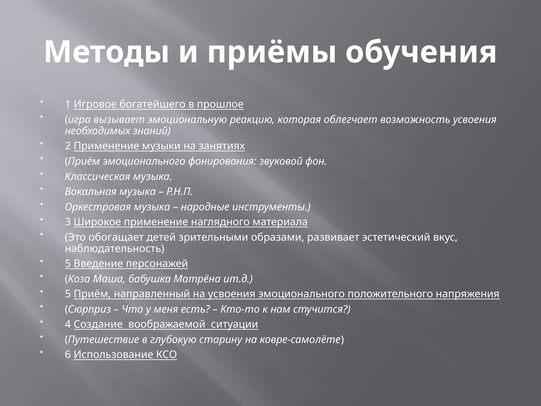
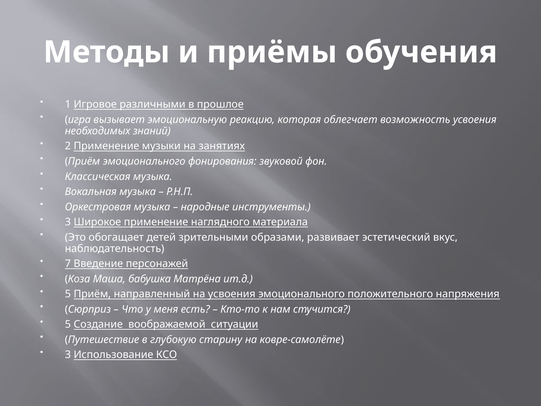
богатейшего: богатейшего -> различными (152, 104)
5: 5 -> 7 (68, 264)
4: 4 -> 5 (68, 324)
6: 6 -> 3 (68, 355)
